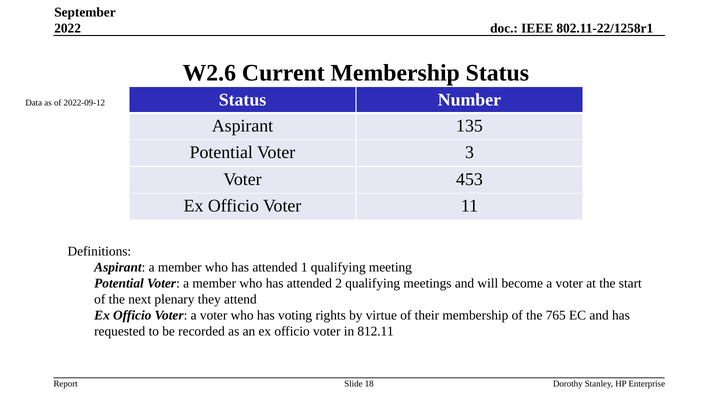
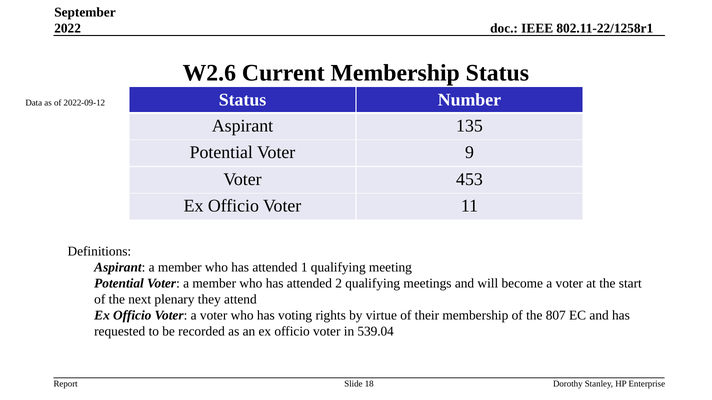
3: 3 -> 9 (469, 153)
765: 765 -> 807 (556, 316)
812.11: 812.11 -> 539.04 (376, 332)
